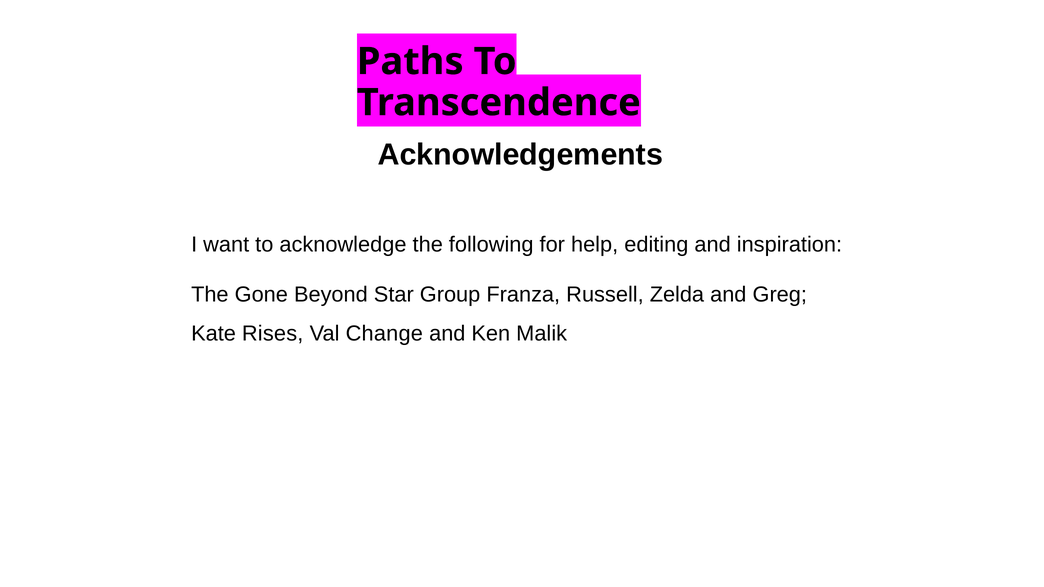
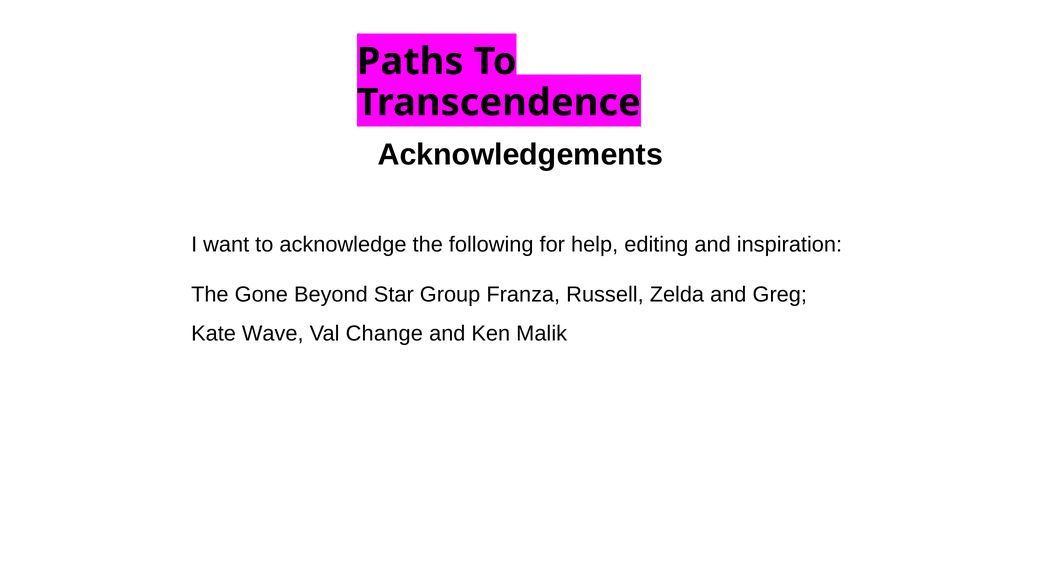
Rises: Rises -> Wave (273, 334)
